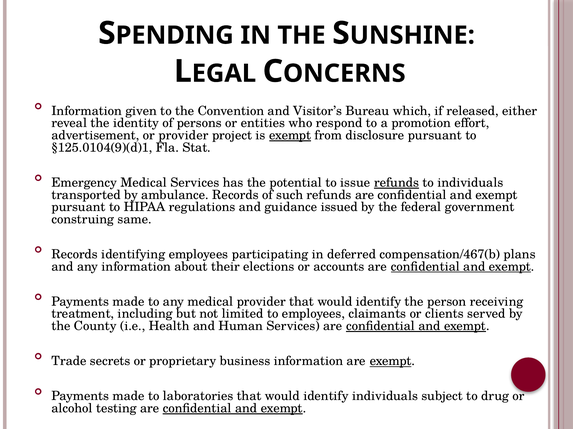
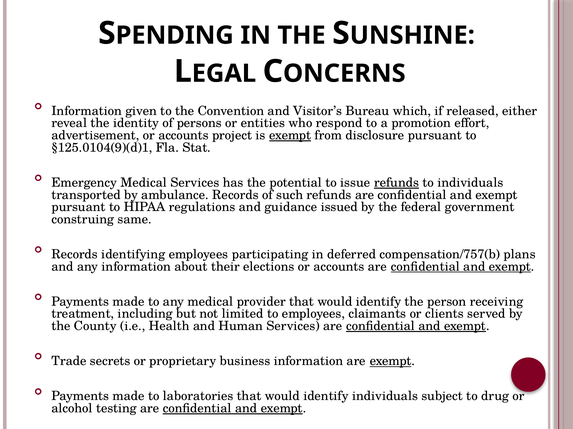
advertisement or provider: provider -> accounts (184, 136)
compensation/467(b: compensation/467(b -> compensation/757(b (440, 255)
